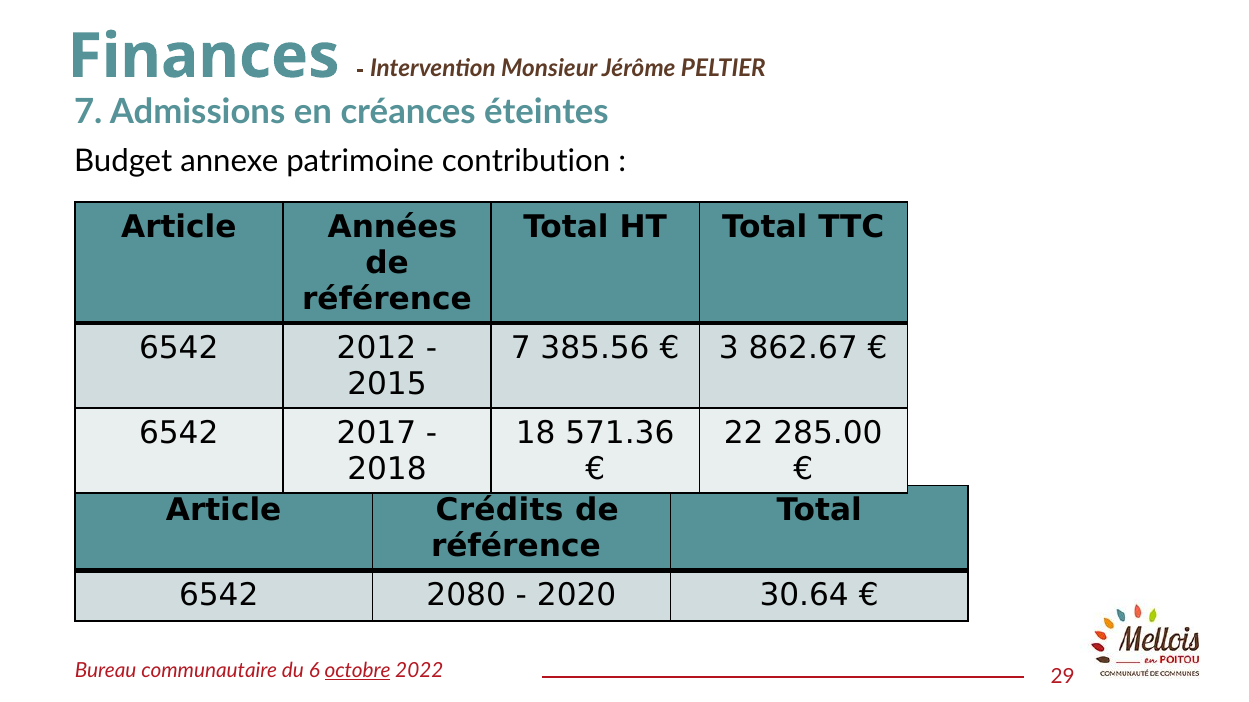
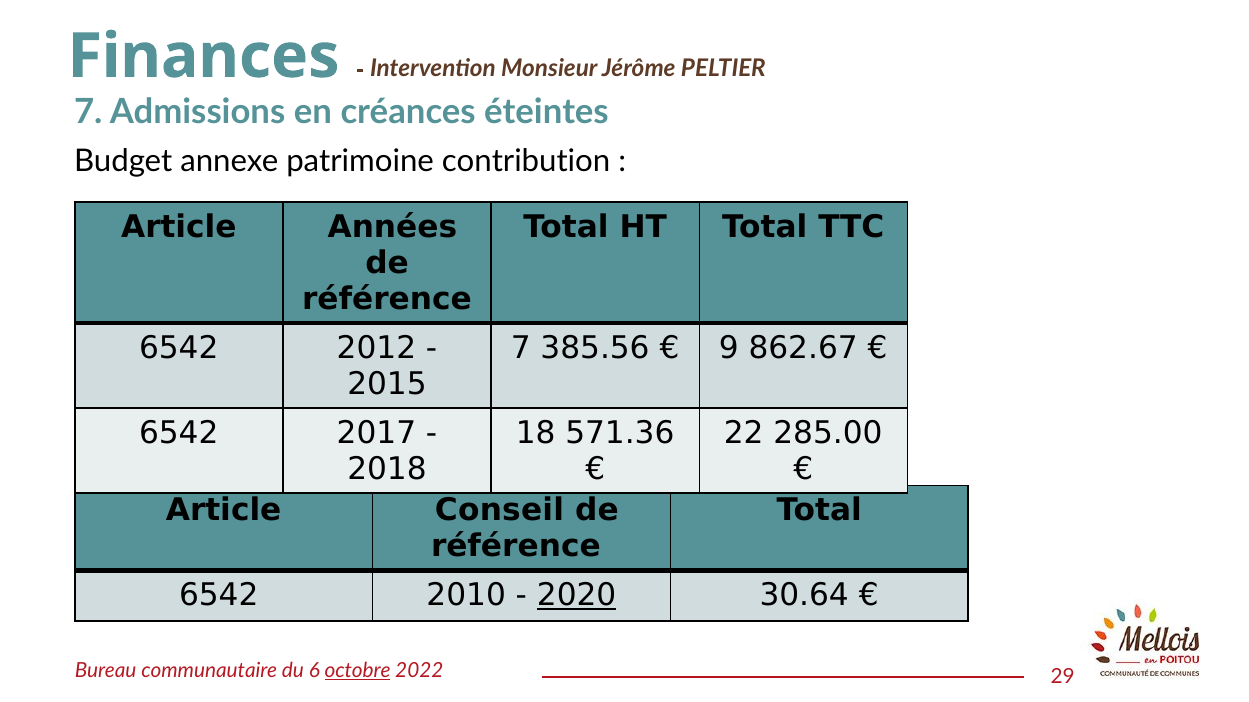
3: 3 -> 9 (729, 348)
Crédits: Crédits -> Conseil (500, 511)
2080: 2080 -> 2010 (466, 596)
2020 underline: none -> present (577, 596)
